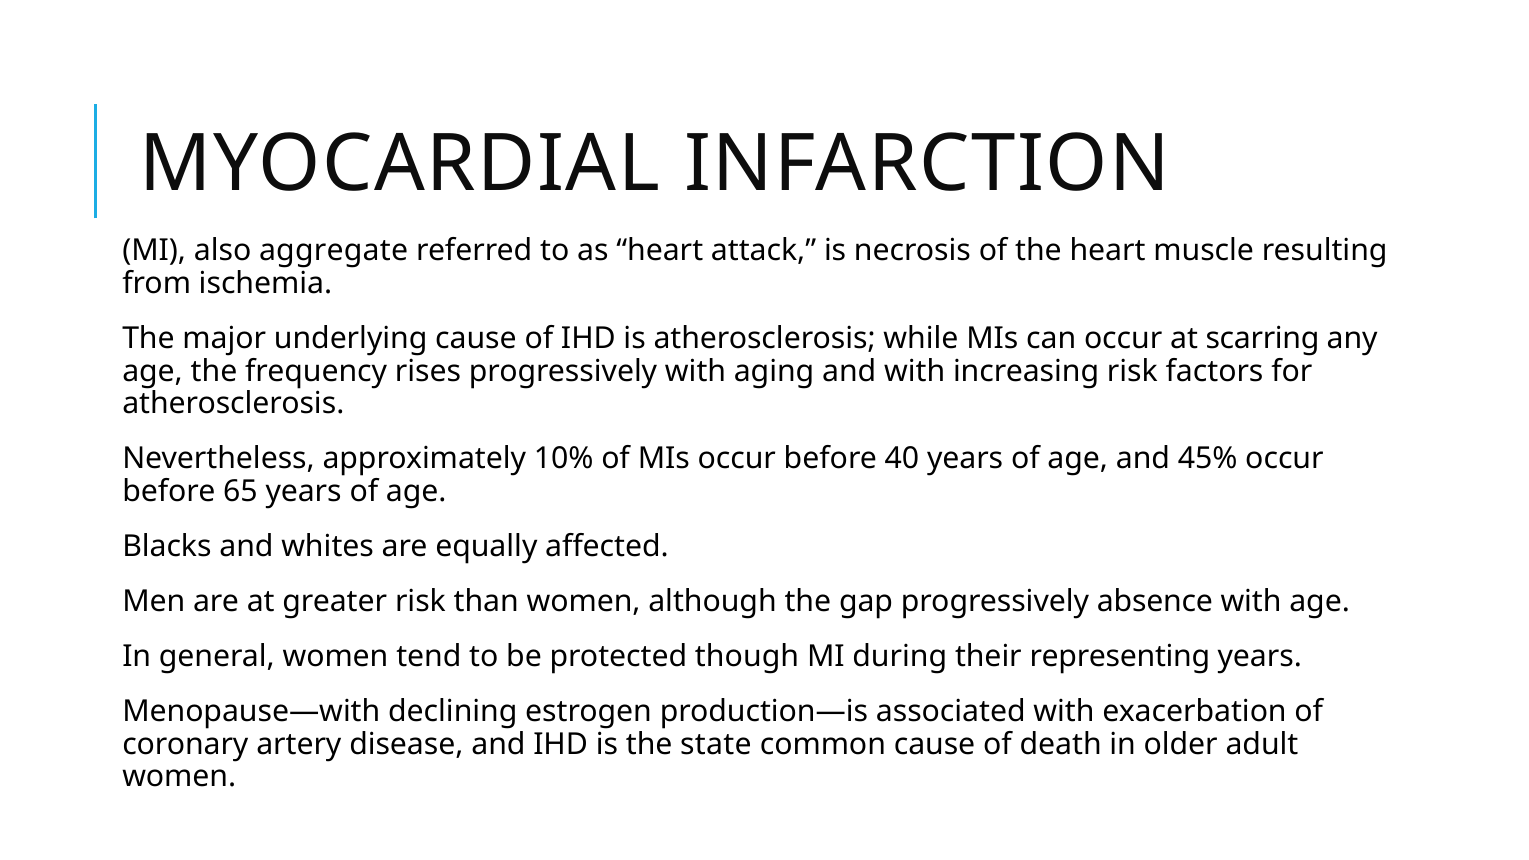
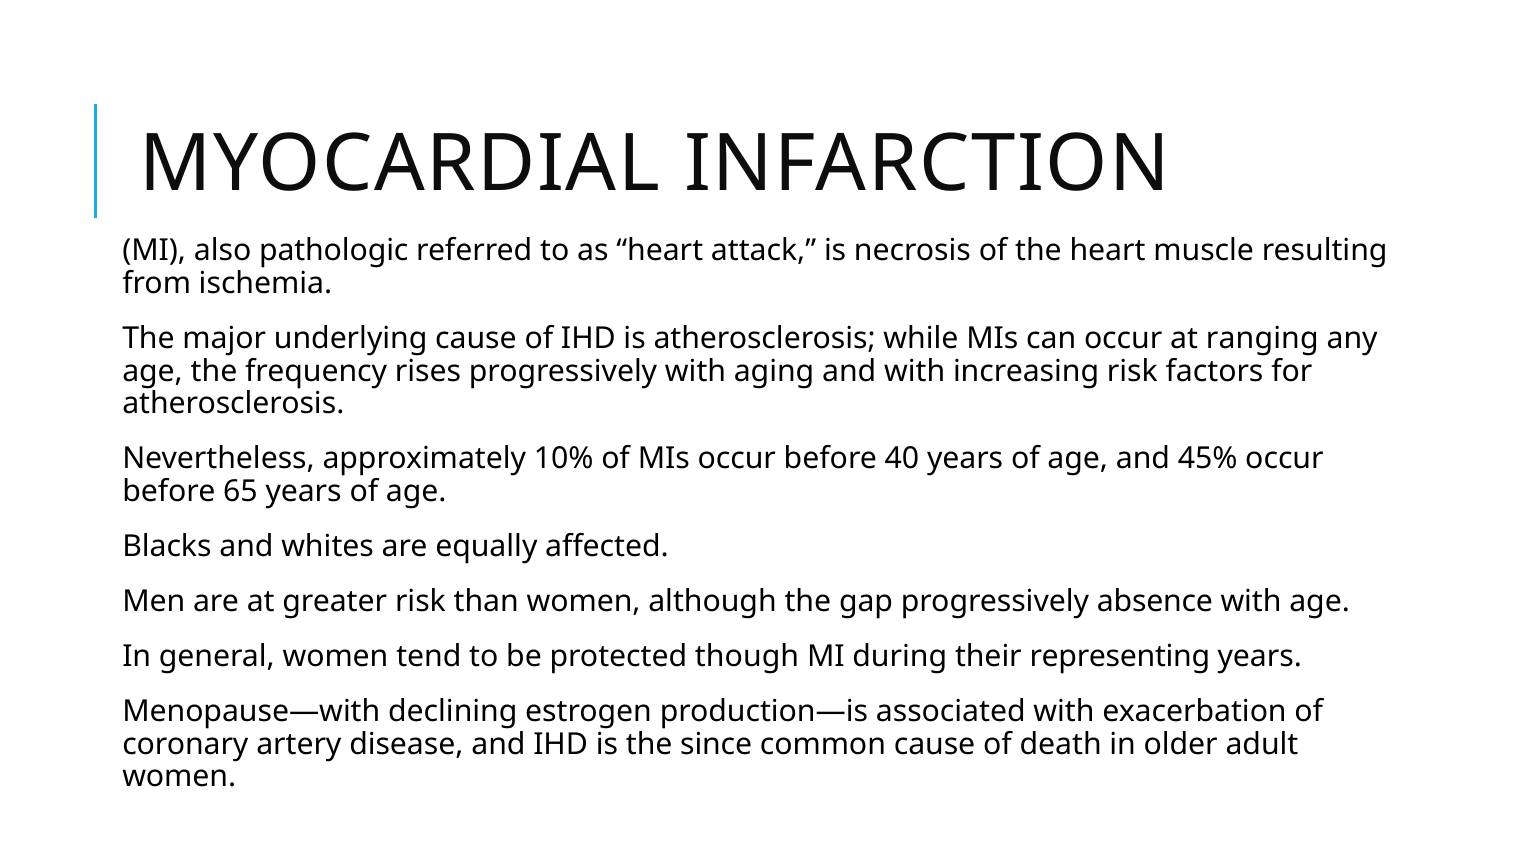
aggregate: aggregate -> pathologic (334, 251)
scarring: scarring -> ranging (1262, 339)
state: state -> since (716, 744)
